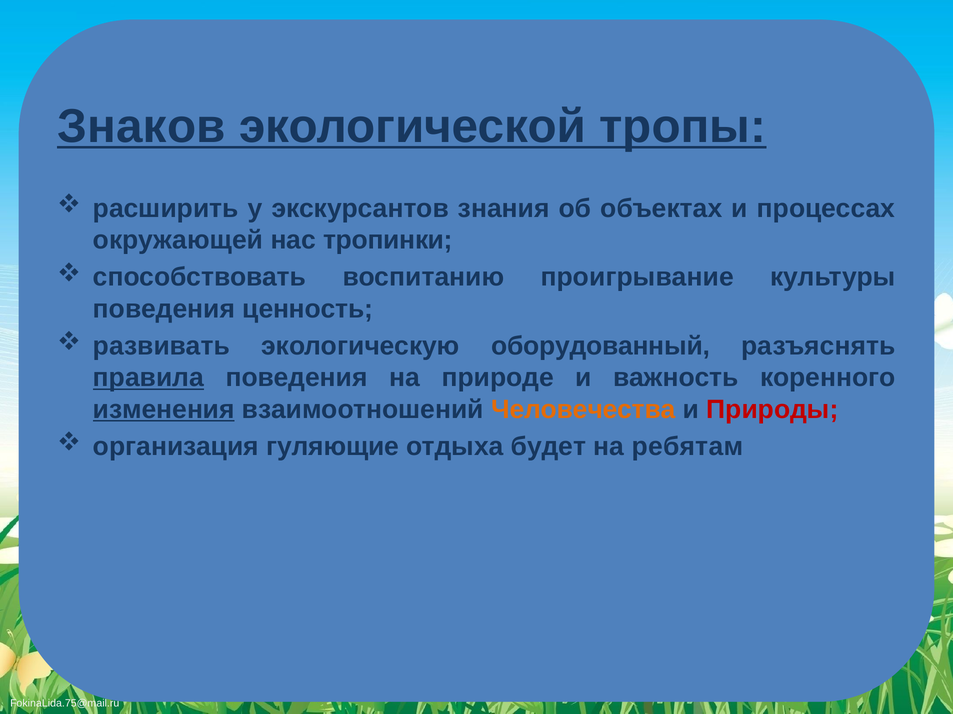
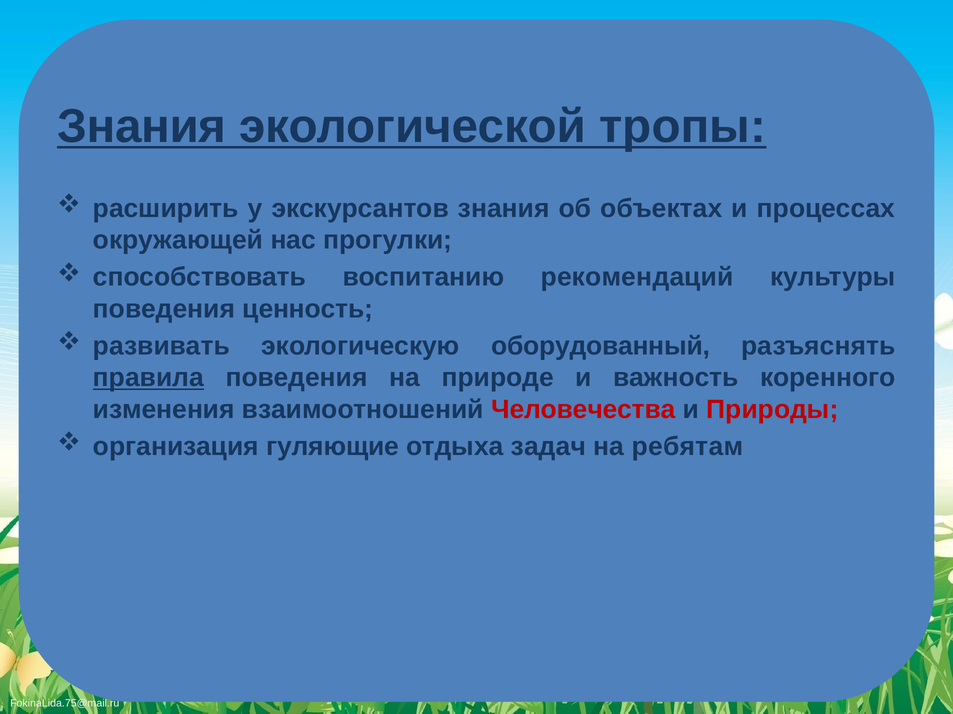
Знаков: Знаков -> Знания (142, 126)
тропинки: тропинки -> прогулки (388, 240)
проигрывание: проигрывание -> рекомендаций (637, 277)
изменения underline: present -> none (164, 410)
Человечества colour: orange -> red (583, 410)
будет: будет -> задач (548, 447)
